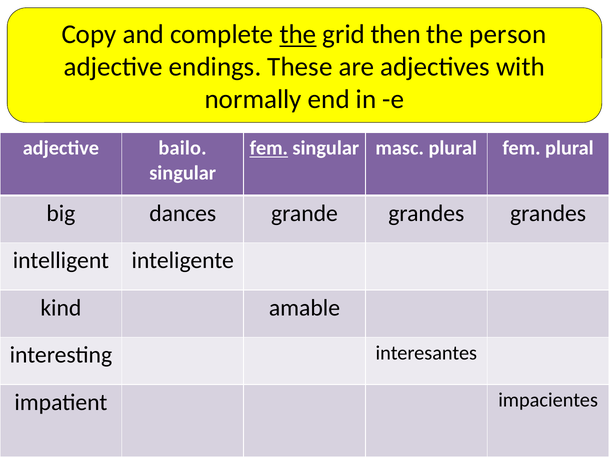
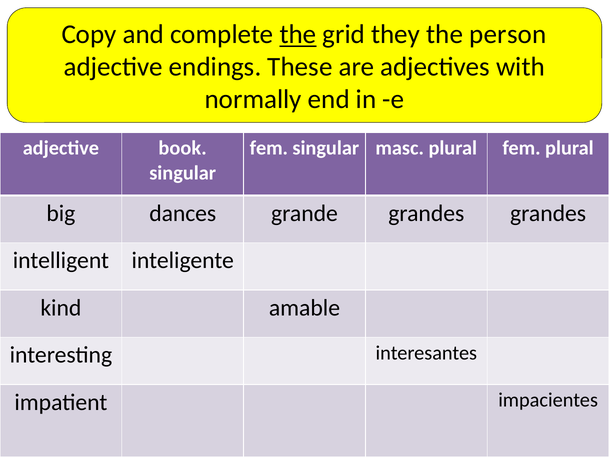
then: then -> they (396, 34)
bailo: bailo -> book (183, 148)
fem underline: present -> none (269, 148)
